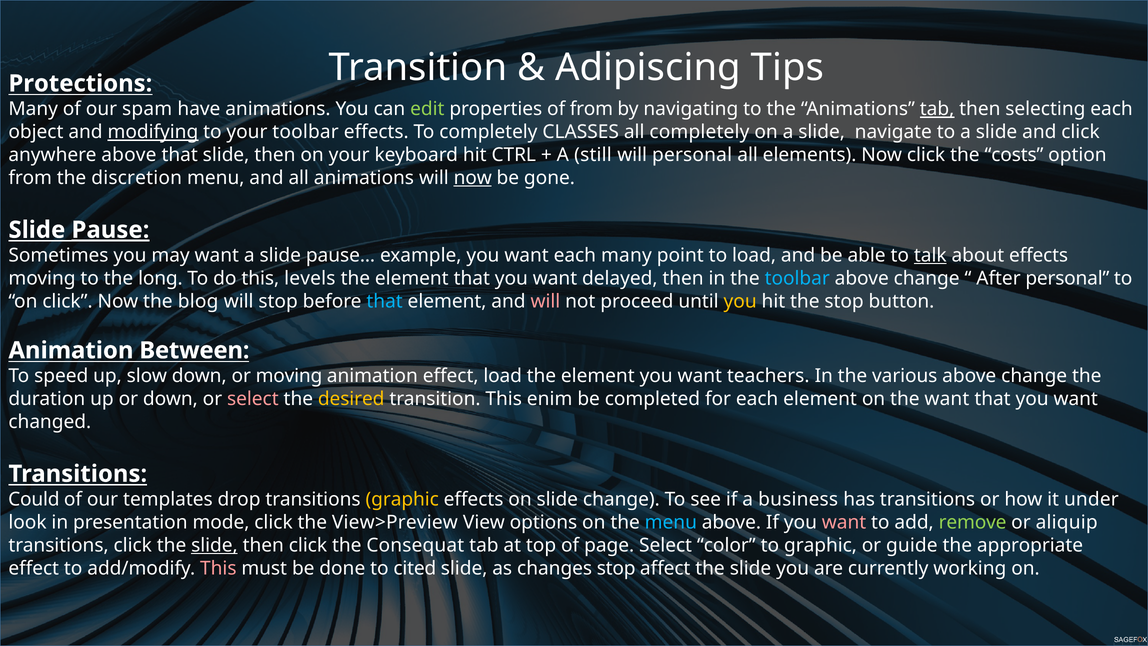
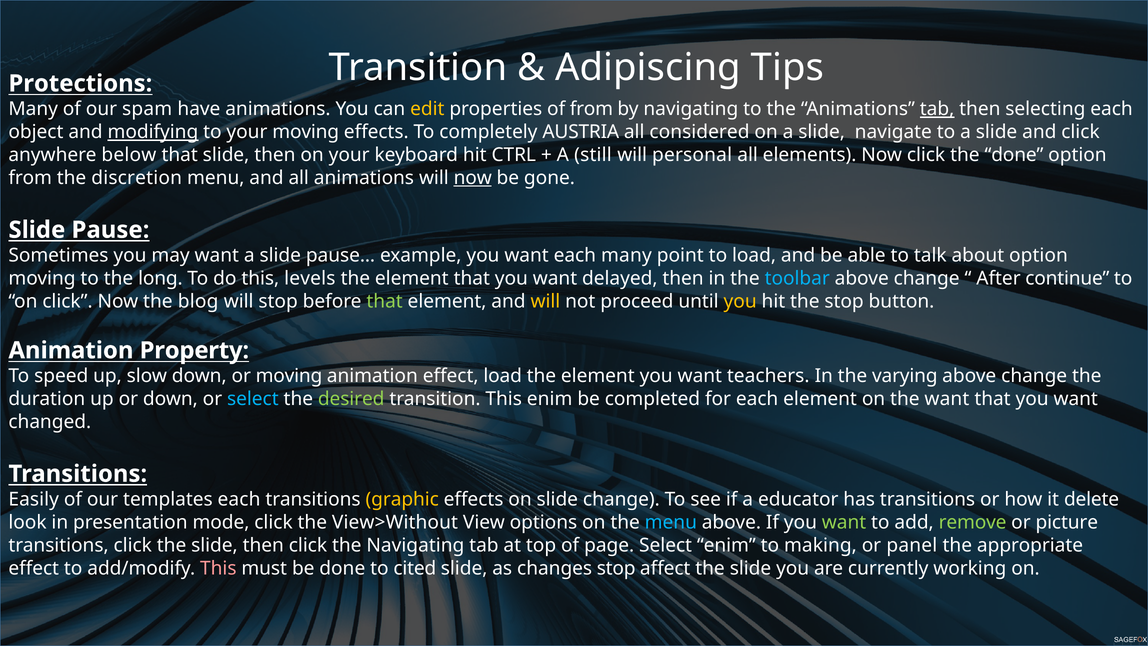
edit colour: light green -> yellow (427, 109)
your toolbar: toolbar -> moving (306, 132)
CLASSES: CLASSES -> AUSTRIA (581, 132)
all completely: completely -> considered (699, 132)
anywhere above: above -> below (129, 155)
the costs: costs -> done (1014, 155)
Pause underline: present -> none (111, 230)
talk underline: present -> none (930, 255)
about effects: effects -> option (1038, 255)
After personal: personal -> continue (1067, 278)
that colour: light blue -> light green (385, 301)
will colour: pink -> yellow (545, 301)
Between: Between -> Property (194, 350)
various: various -> varying (905, 376)
select colour: pink -> light blue (253, 399)
desired colour: yellow -> light green (351, 399)
Could: Could -> Easily (34, 499)
templates drop: drop -> each (239, 499)
business: business -> educator (798, 499)
under: under -> delete (1092, 499)
View>Preview: View>Preview -> View>Without (395, 522)
want colour: pink -> light green (844, 522)
aliquip: aliquip -> picture (1067, 522)
slide underline: present -> none (214, 545)
the Consequat: Consequat -> Navigating (415, 545)
Select color: color -> enim (726, 545)
to graphic: graphic -> making (820, 545)
guide: guide -> panel (912, 545)
